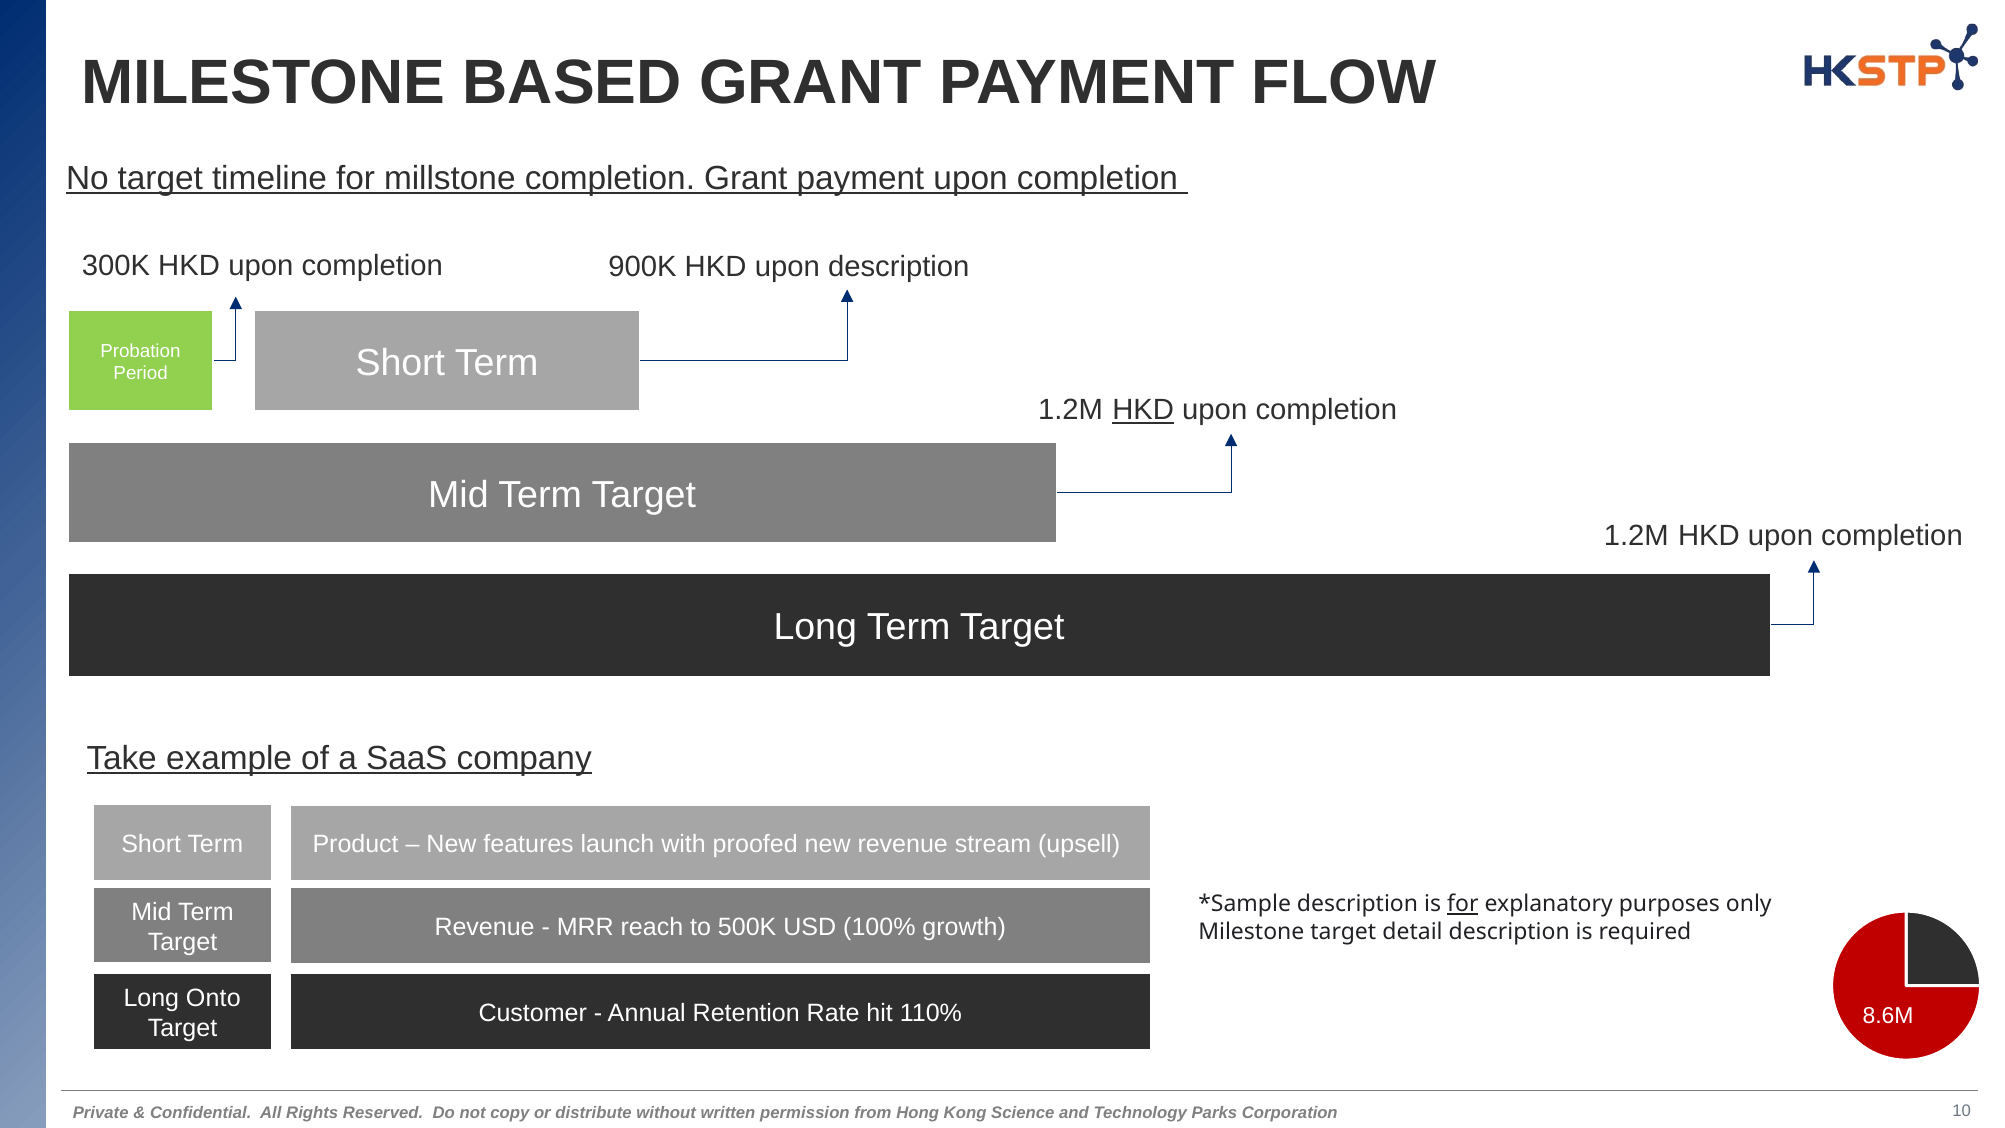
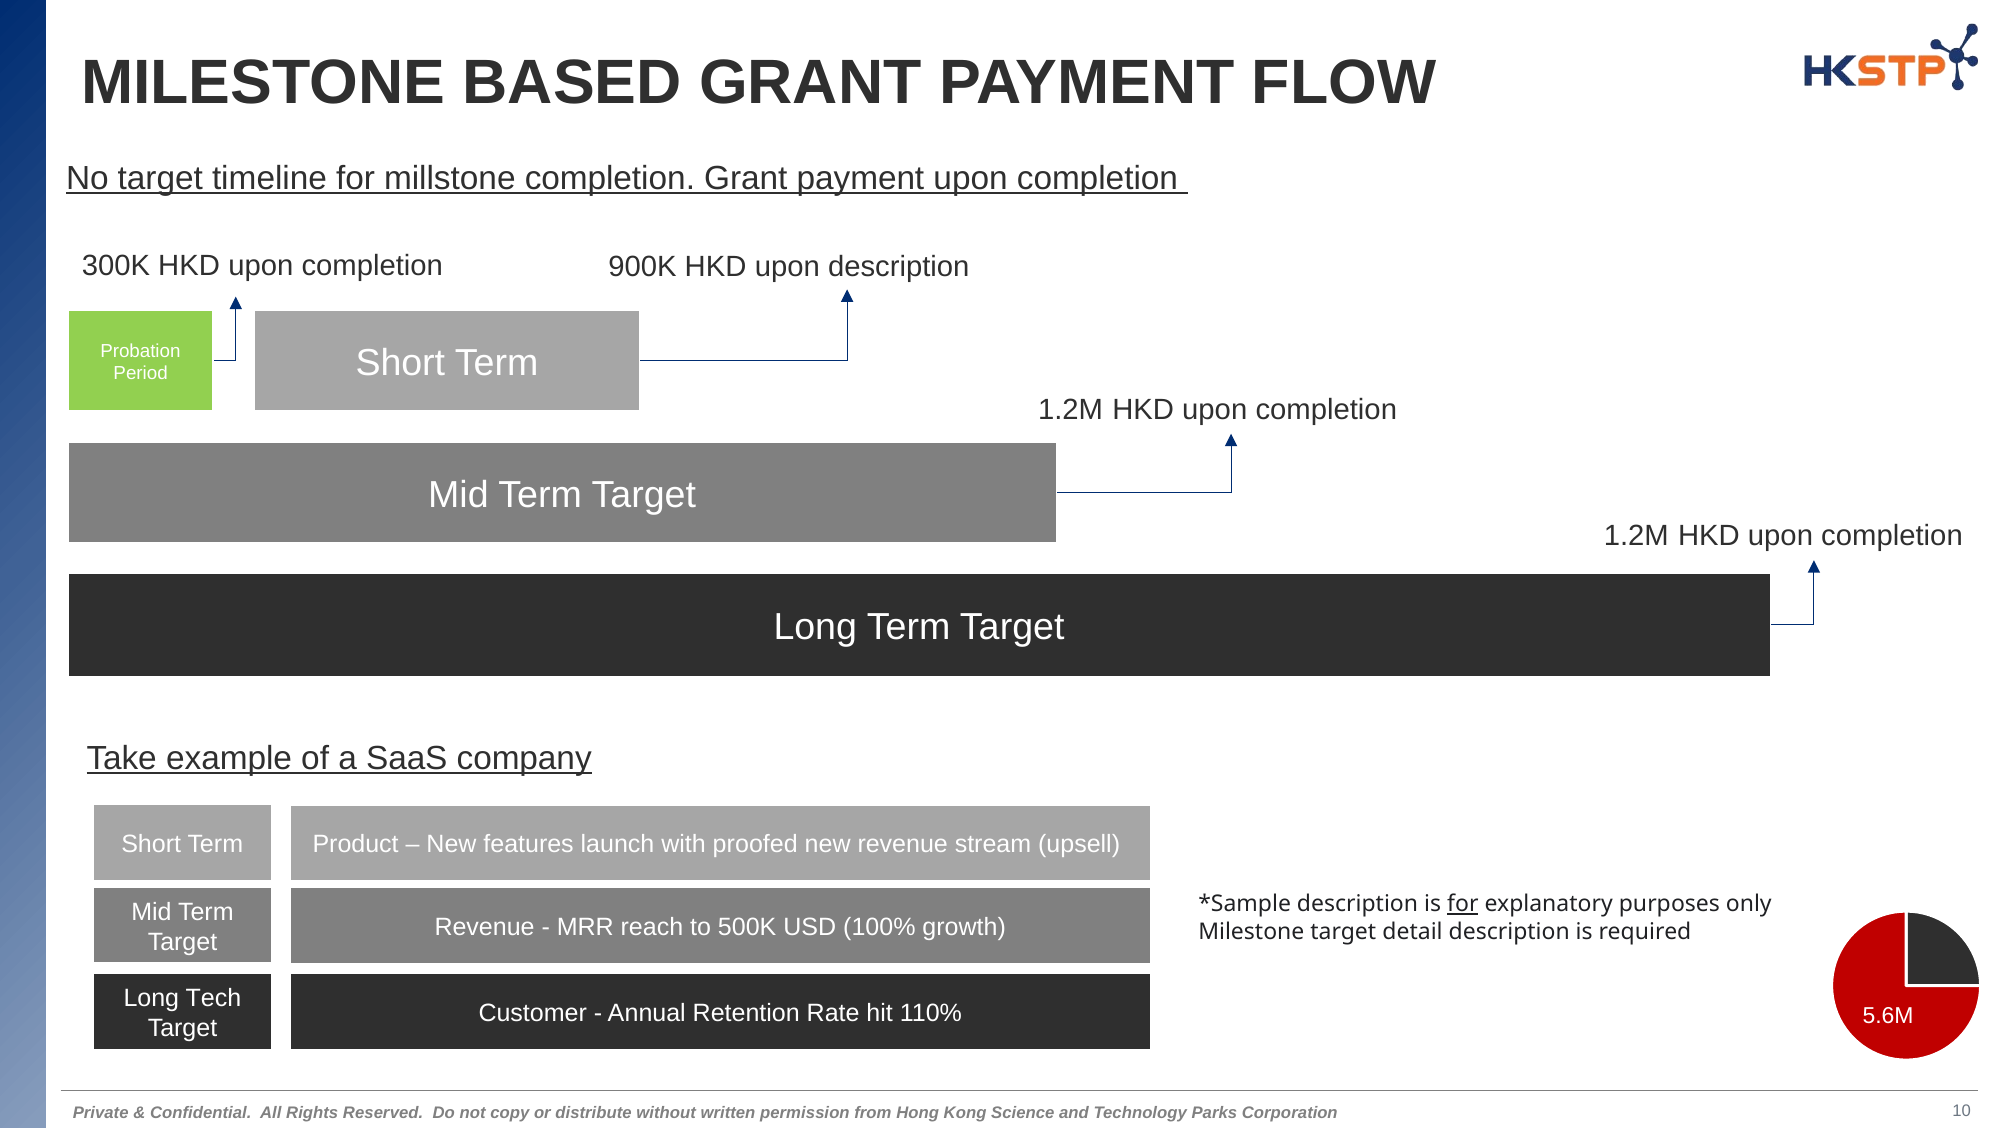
HKD underline: present -> none (1143, 410)
Onto: Onto -> Tech (213, 998)
8.6M: 8.6M -> 5.6M (1888, 1016)
